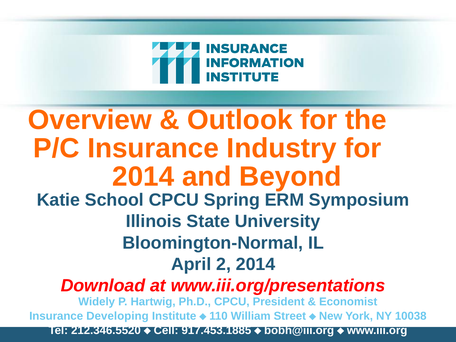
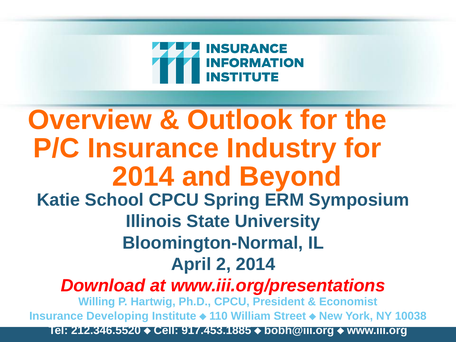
Widely: Widely -> Willing (97, 302)
